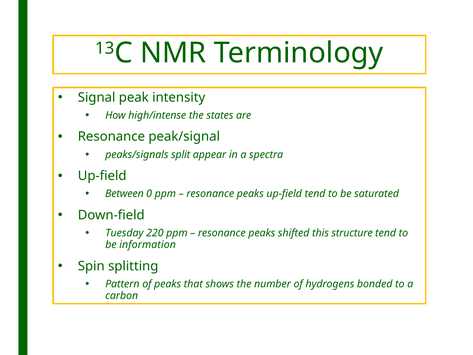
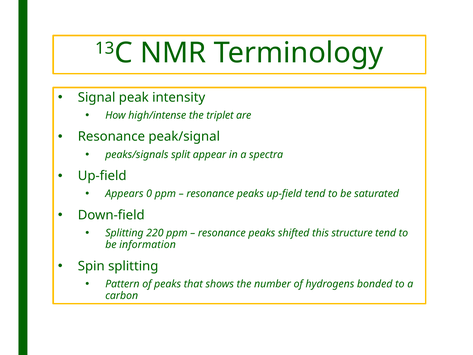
states: states -> triplet (220, 115)
Between: Between -> Appears (124, 194)
Tuesday: Tuesday -> Splitting (124, 233)
